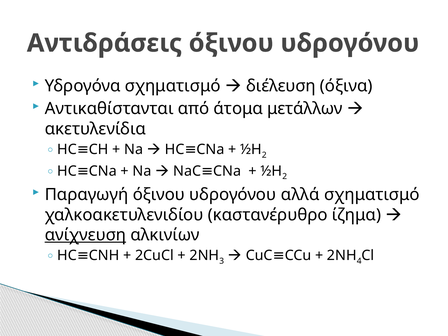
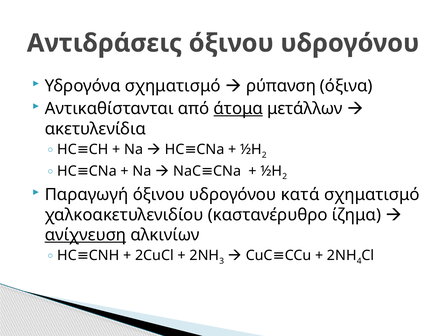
διέλευση: διέλευση -> ρύπανση (281, 86)
άτομα underline: none -> present (238, 109)
αλλά: αλλά -> κατά (300, 195)
